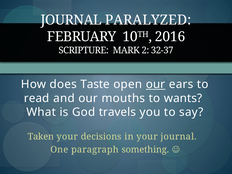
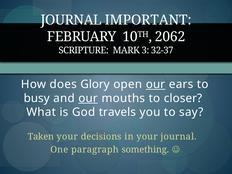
PARALYZED: PARALYZED -> IMPORTANT (148, 20)
2016: 2016 -> 2062 (170, 37)
2: 2 -> 3 (145, 50)
Taste: Taste -> Glory (95, 84)
read: read -> busy (37, 98)
our underline: none -> present (88, 98)
wants: wants -> closer (183, 98)
